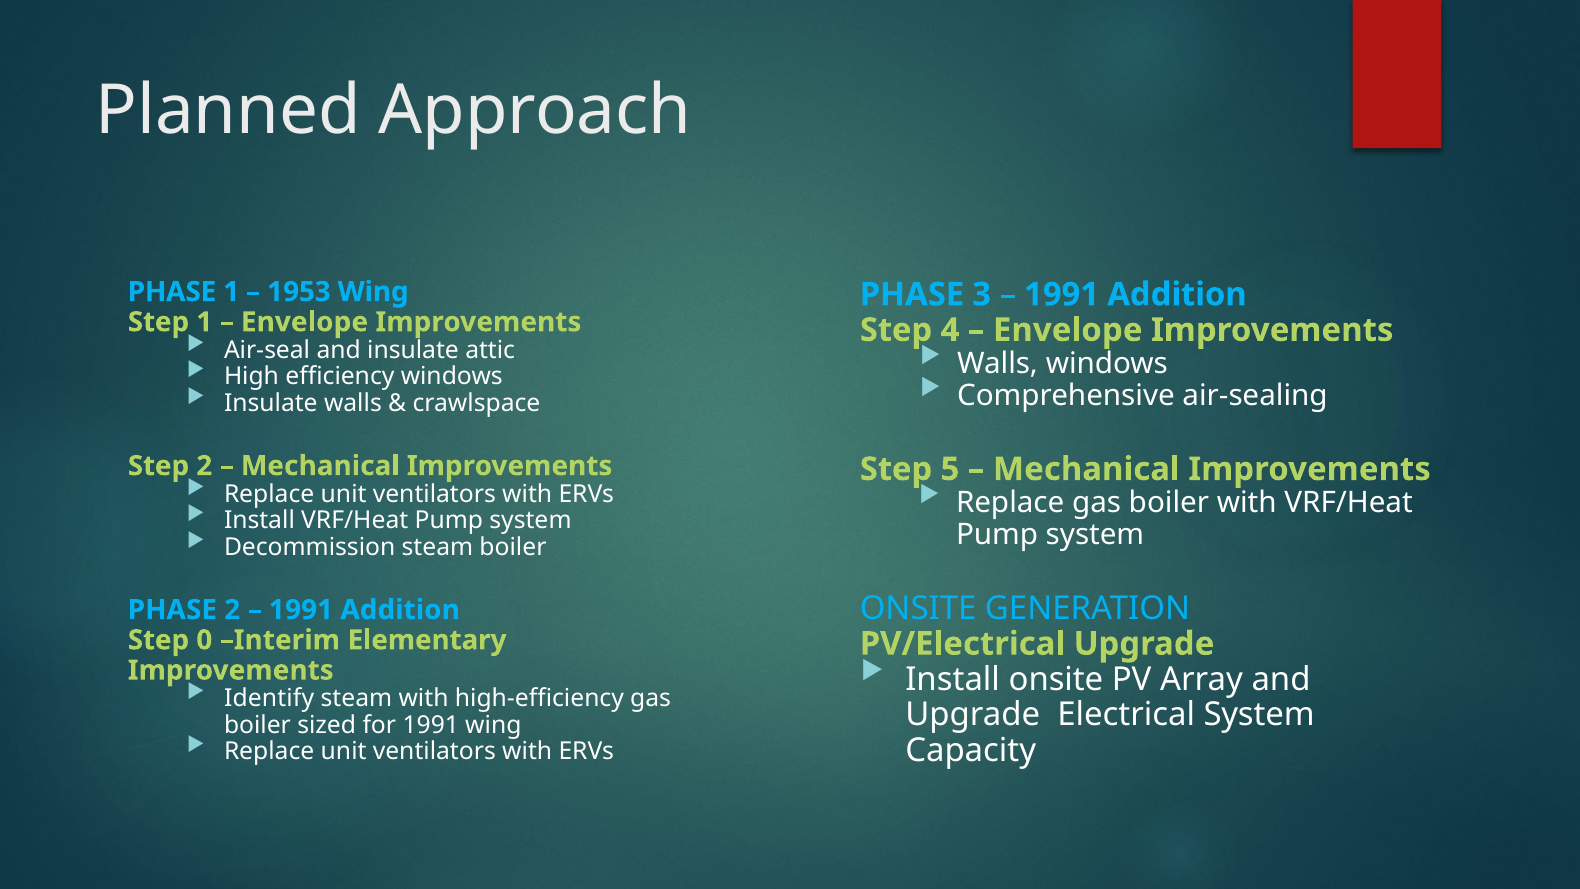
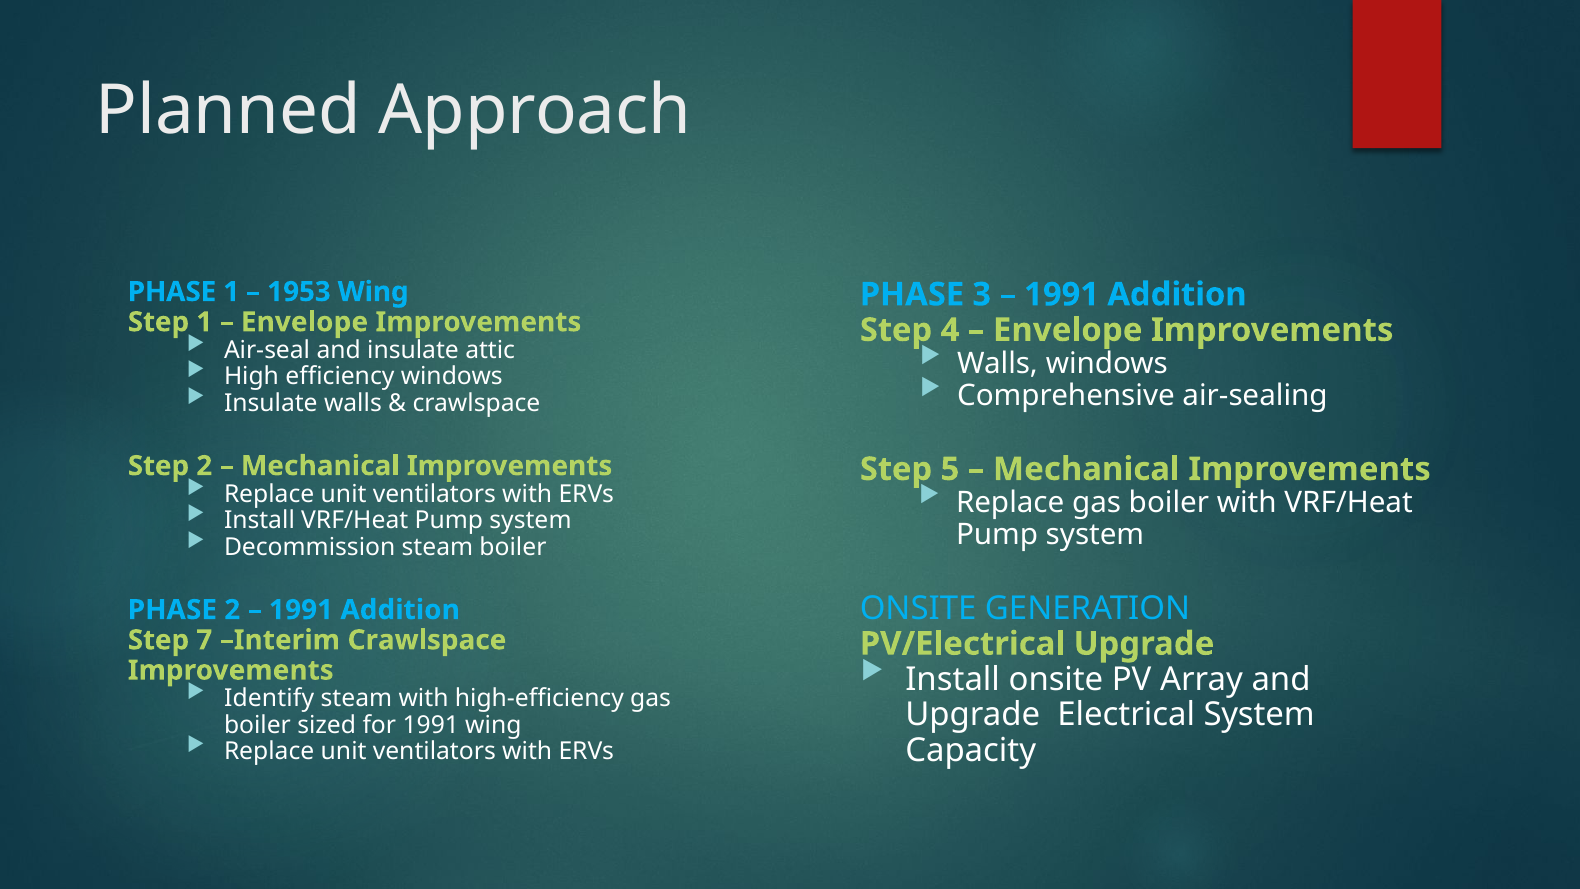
0: 0 -> 7 (204, 640)
Interim Elementary: Elementary -> Crawlspace (427, 640)
